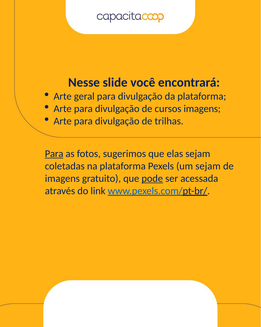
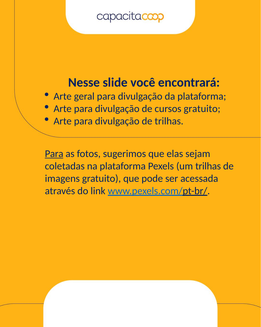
cursos imagens: imagens -> gratuito (202, 108)
um sejam: sejam -> trilhas (208, 166)
pode underline: present -> none (152, 178)
